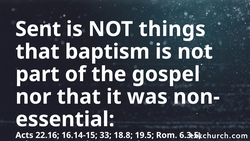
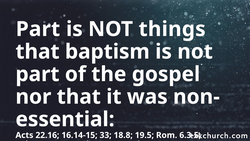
Sent: Sent -> Part (38, 29)
